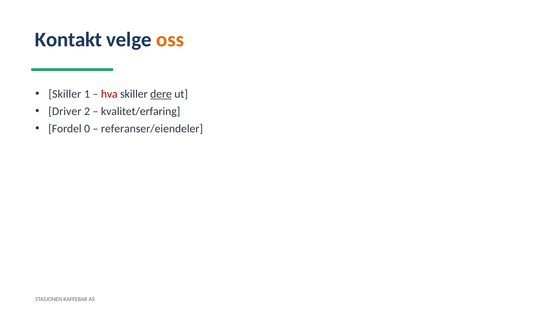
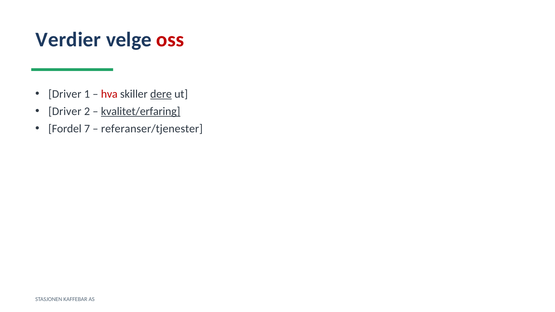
Kontakt: Kontakt -> Verdier (68, 40)
oss colour: orange -> red (170, 40)
Skiller: Skiller -> Driver (65, 94)
kvalitet/erfaring underline: none -> present (141, 111)
0: 0 -> 7 (87, 129)
referanser/eiendeler: referanser/eiendeler -> referanser/tjenester (152, 129)
